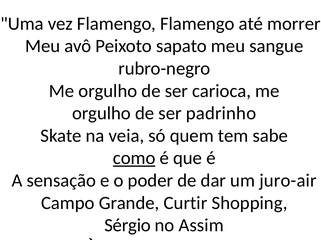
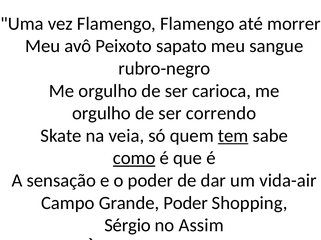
padrinho: padrinho -> correndo (221, 114)
tem underline: none -> present (233, 136)
juro-air: juro-air -> vida-air (288, 181)
Grande Curtir: Curtir -> Poder (186, 204)
